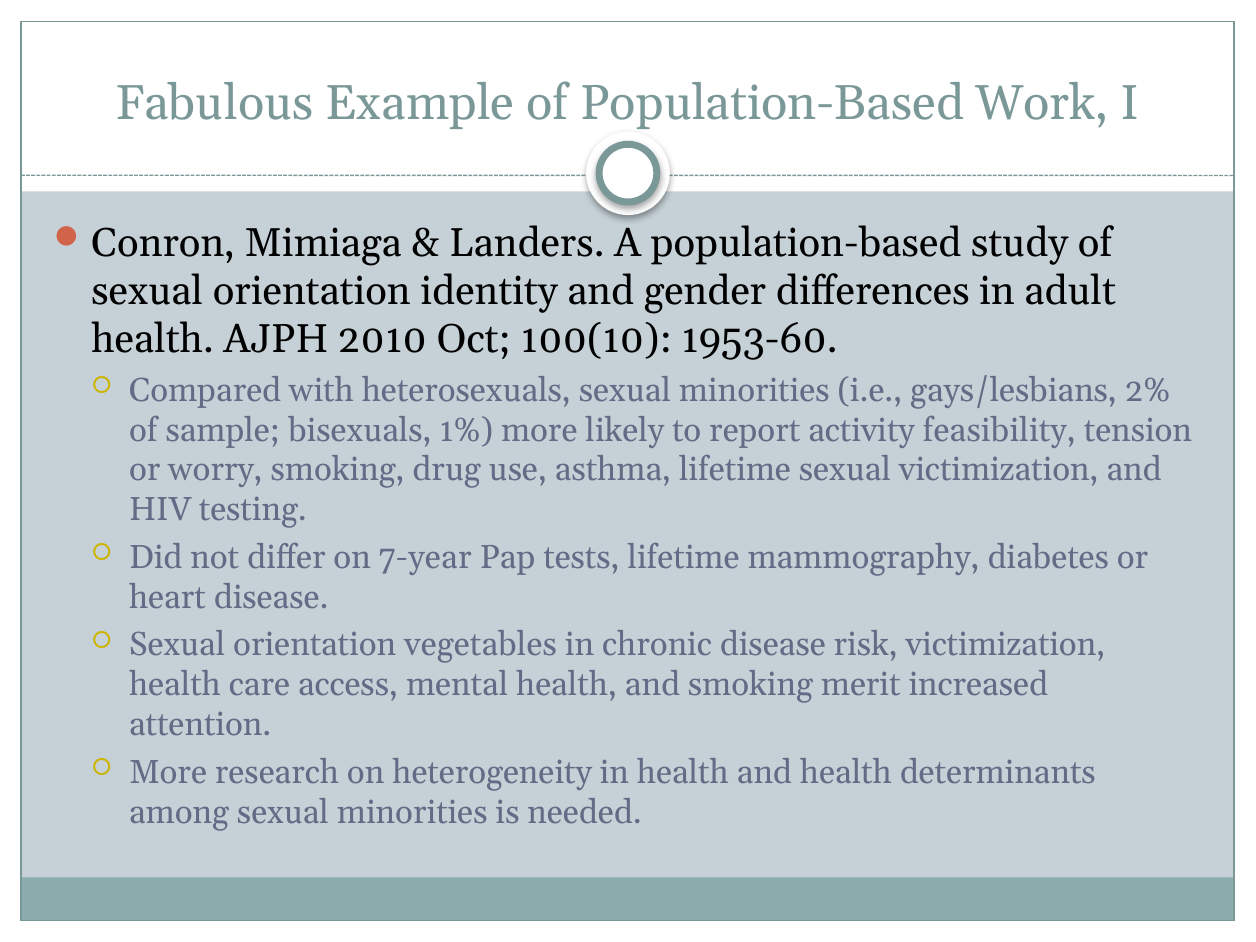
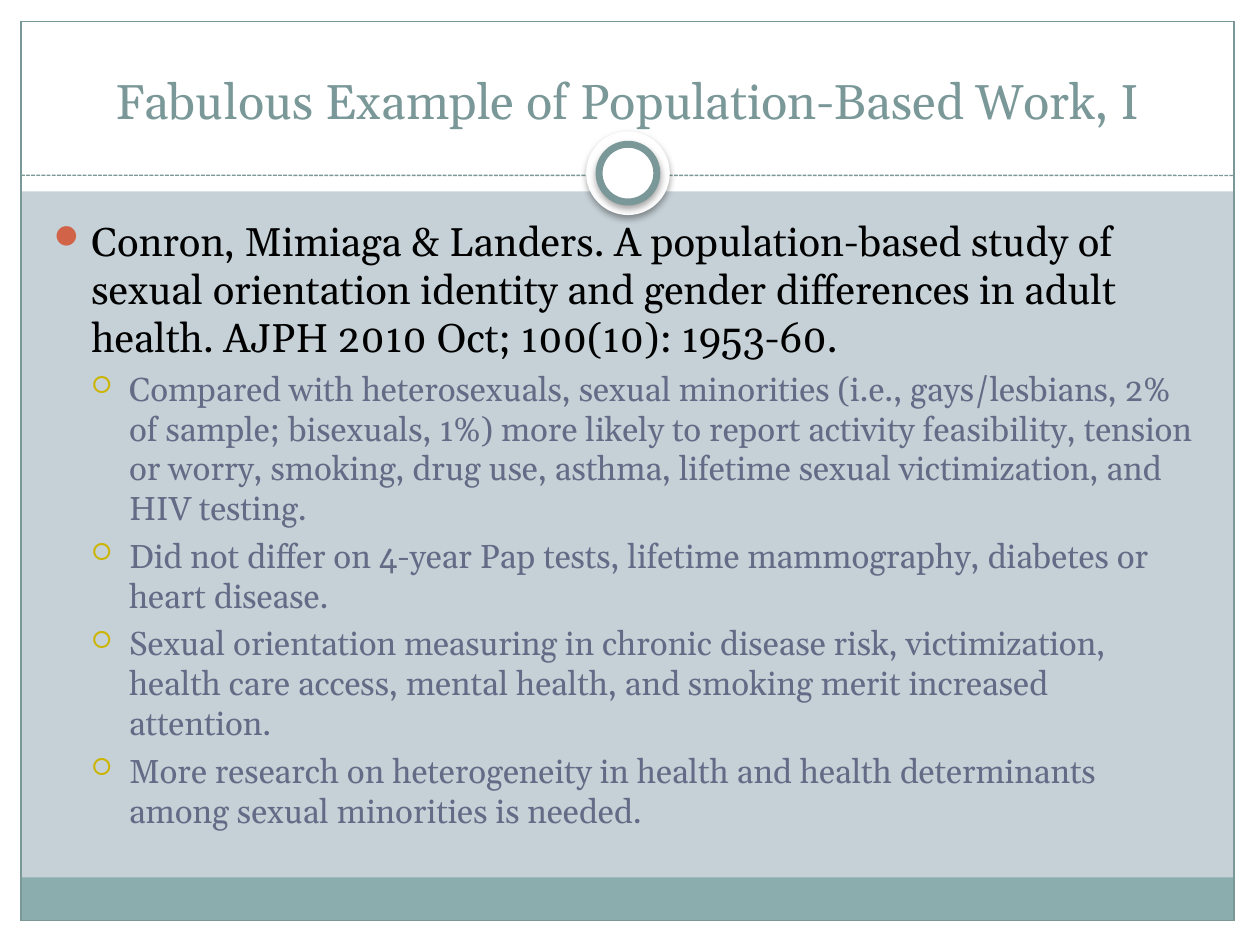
7-year: 7-year -> 4-year (425, 558)
vegetables: vegetables -> measuring (481, 645)
